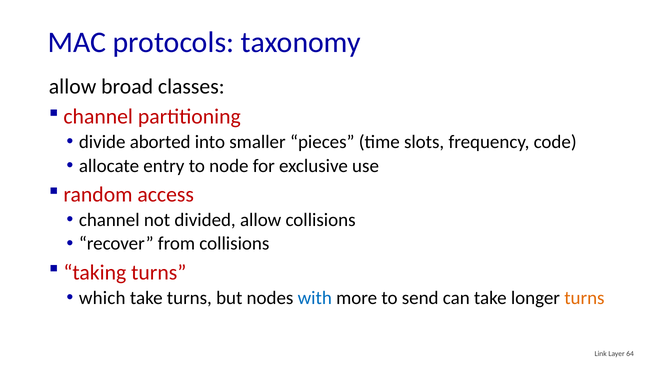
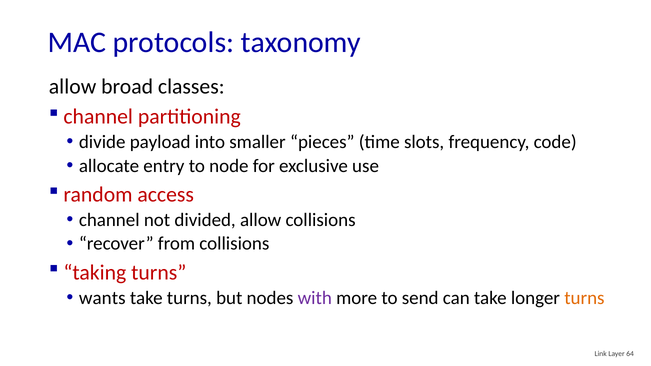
aborted: aborted -> payload (160, 142)
which: which -> wants (102, 298)
with colour: blue -> purple (315, 298)
